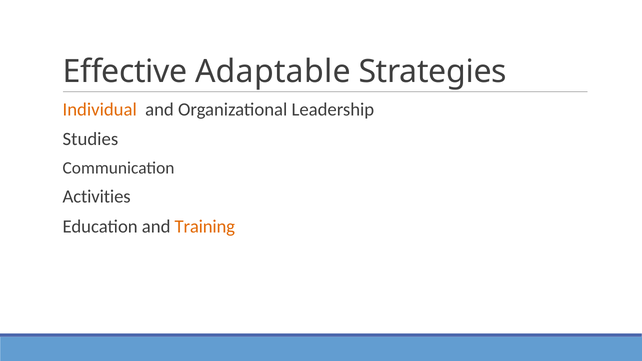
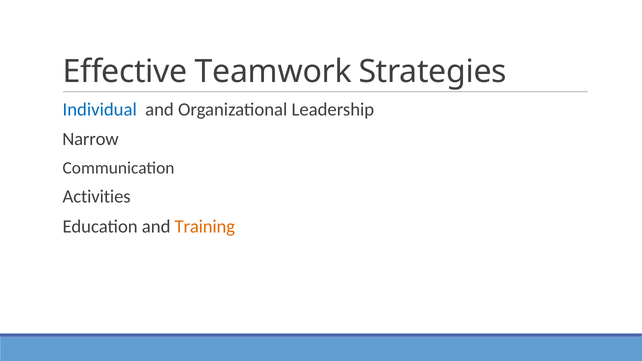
Adaptable: Adaptable -> Teamwork (273, 72)
Individual colour: orange -> blue (100, 110)
Studies: Studies -> Narrow (91, 139)
